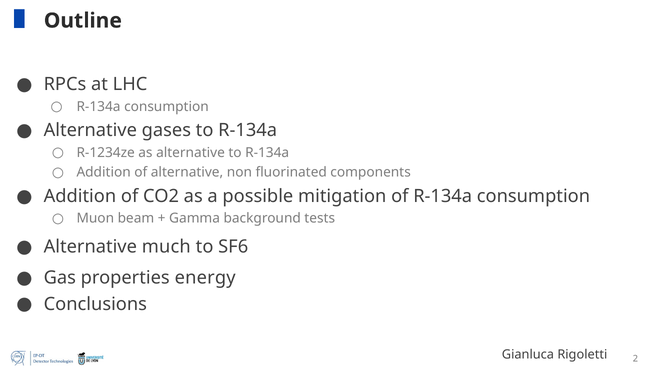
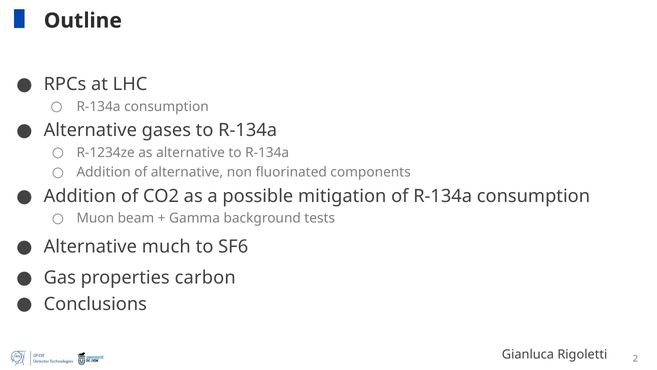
energy: energy -> carbon (205, 277)
